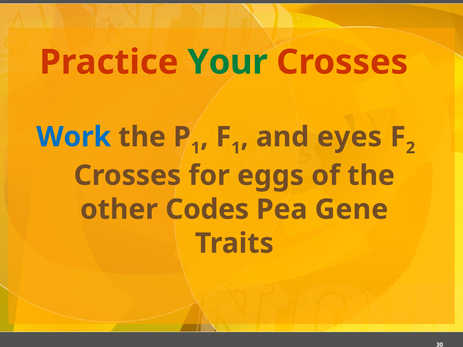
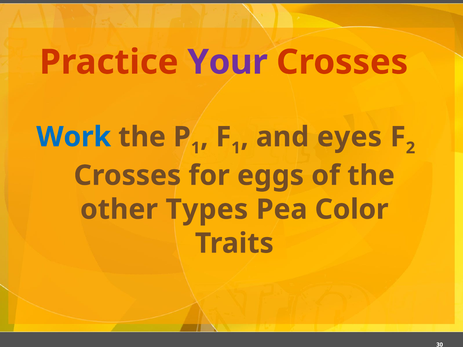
Your colour: green -> purple (228, 62)
Codes: Codes -> Types (207, 210)
Gene: Gene -> Color (352, 210)
